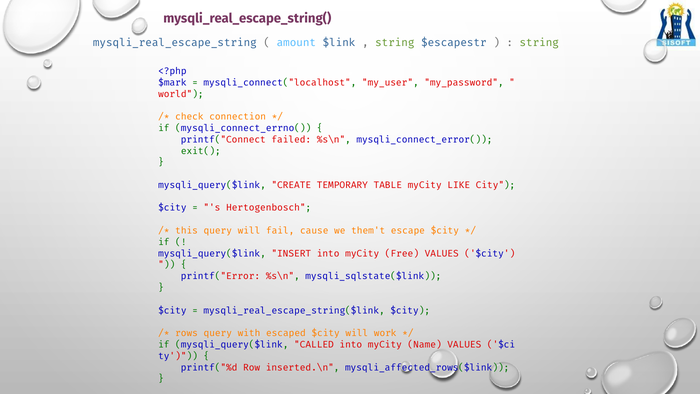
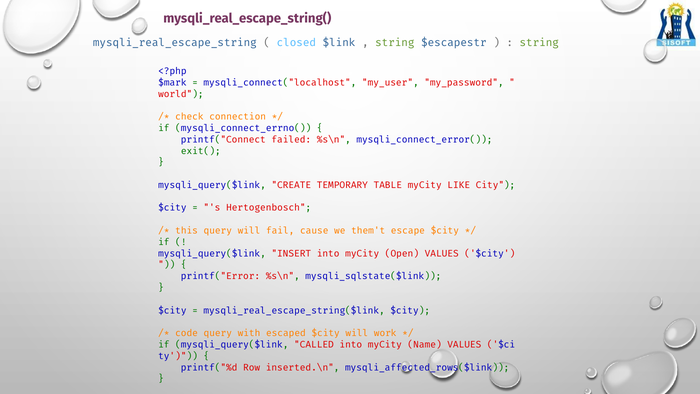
amount: amount -> closed (296, 43)
Free: Free -> Open (402, 253)
rows: rows -> code (187, 333)
